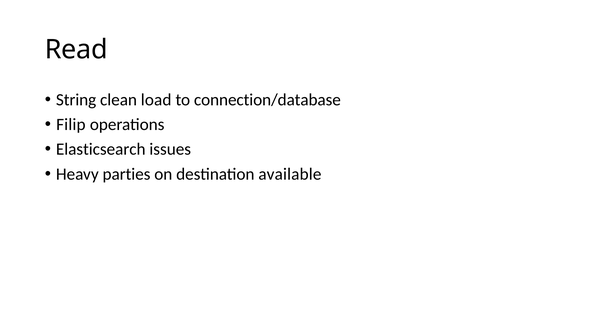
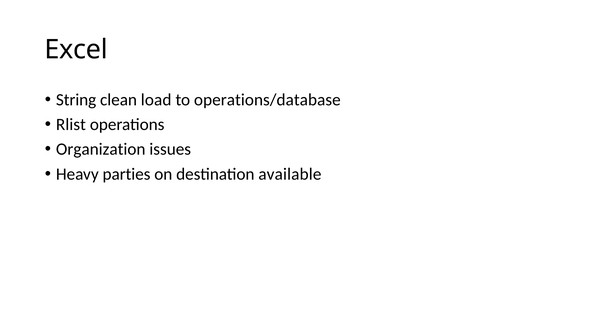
Read: Read -> Excel (76, 49)
connection/database: connection/database -> operations/database (267, 100)
Filip: Filip -> Rlist (71, 124)
Elasticsearch: Elasticsearch -> Organization (101, 149)
